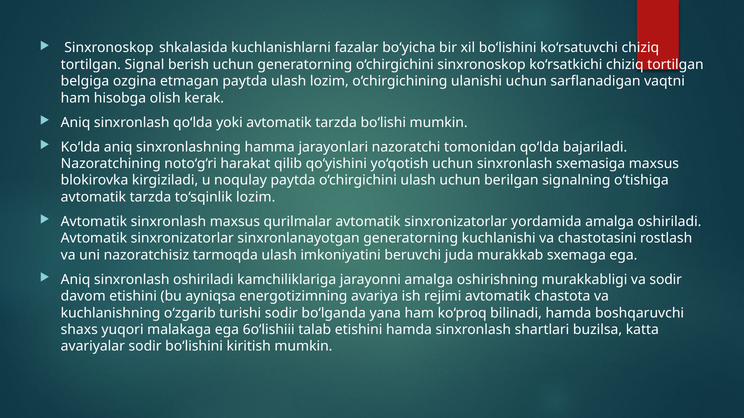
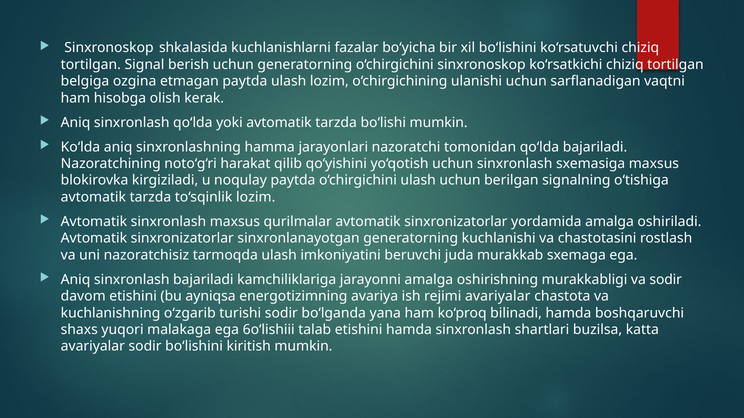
sinxronlash oshiriladi: oshiriladi -> bajariladi (203, 280)
rejimi avtomatik: avtomatik -> avariyalar (498, 297)
